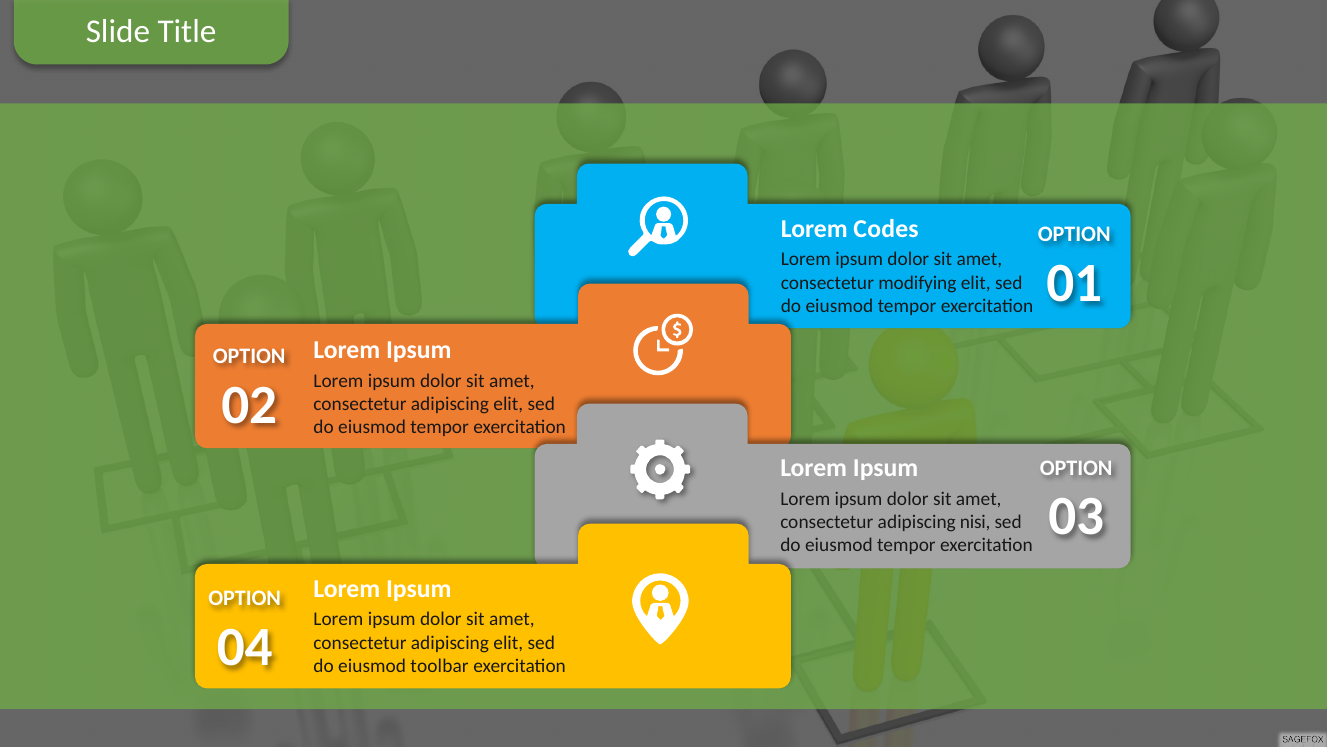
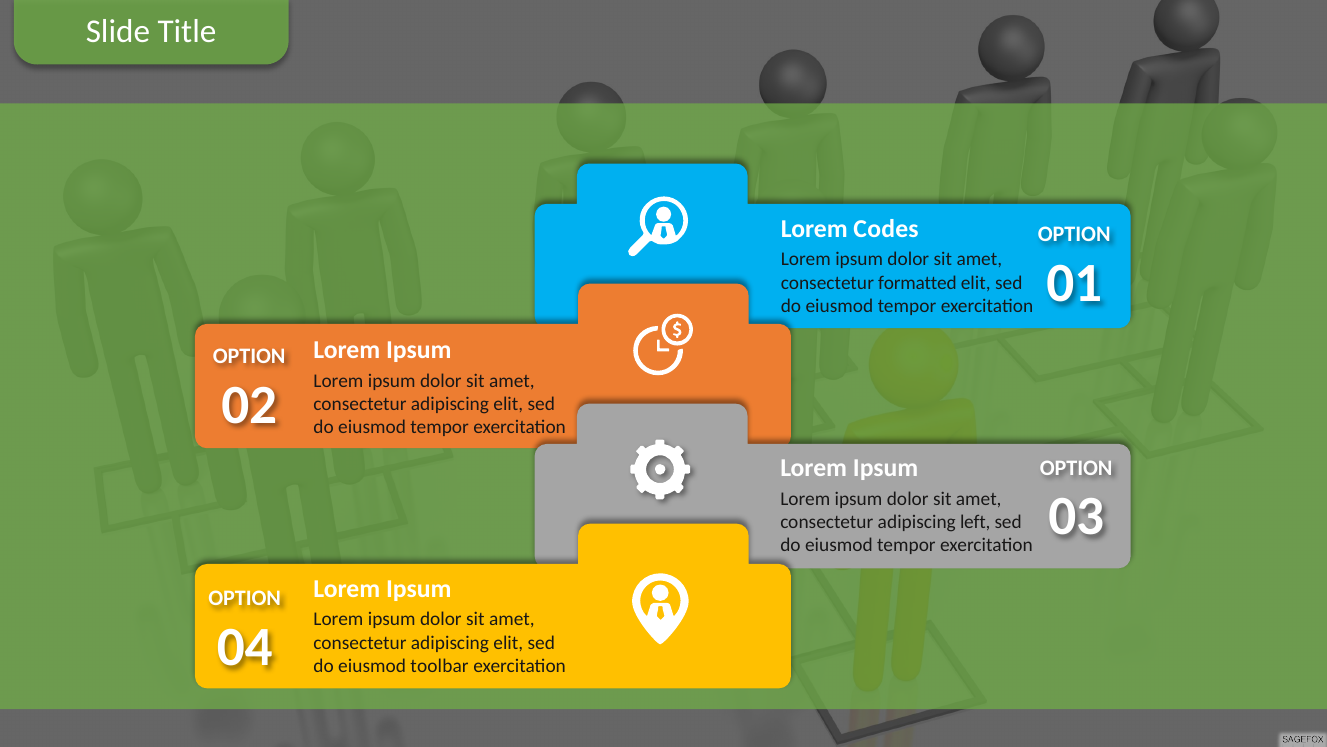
modifying: modifying -> formatted (917, 282)
nisi: nisi -> left (975, 522)
